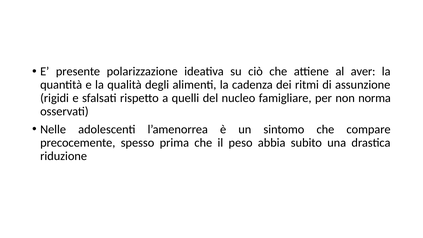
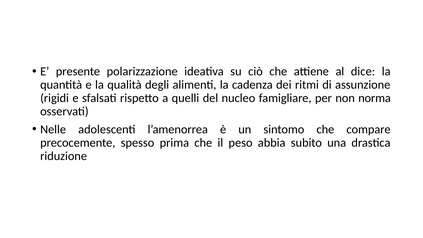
aver: aver -> dice (363, 72)
